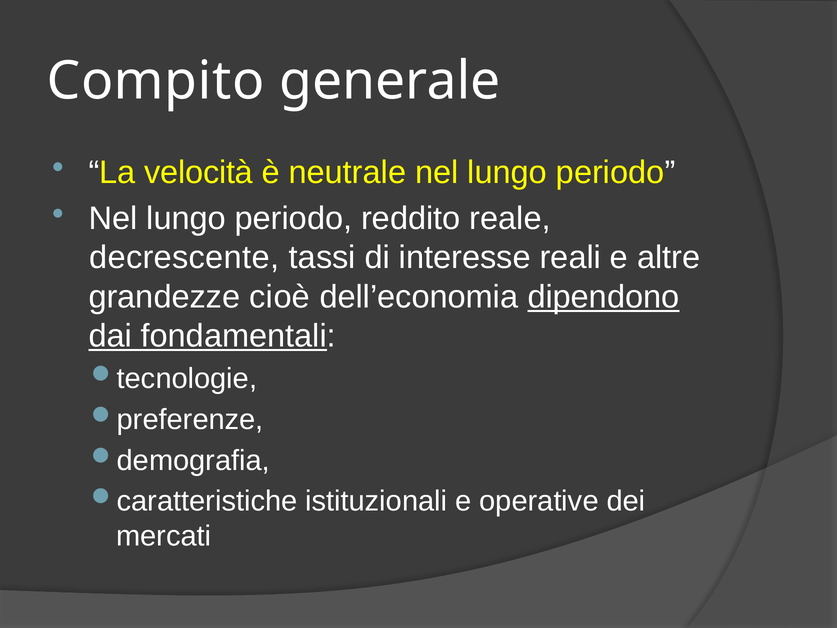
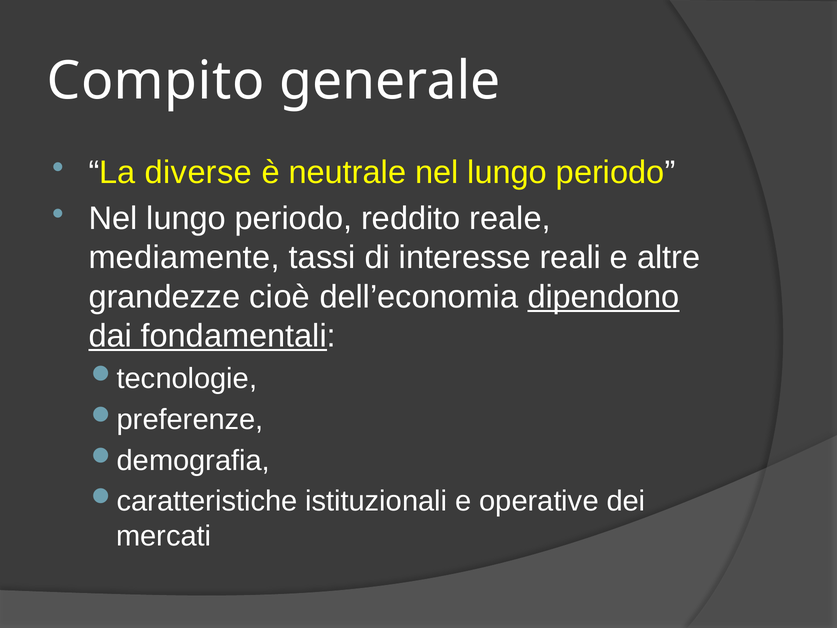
velocità: velocità -> diverse (198, 172)
decrescente: decrescente -> mediamente (184, 258)
